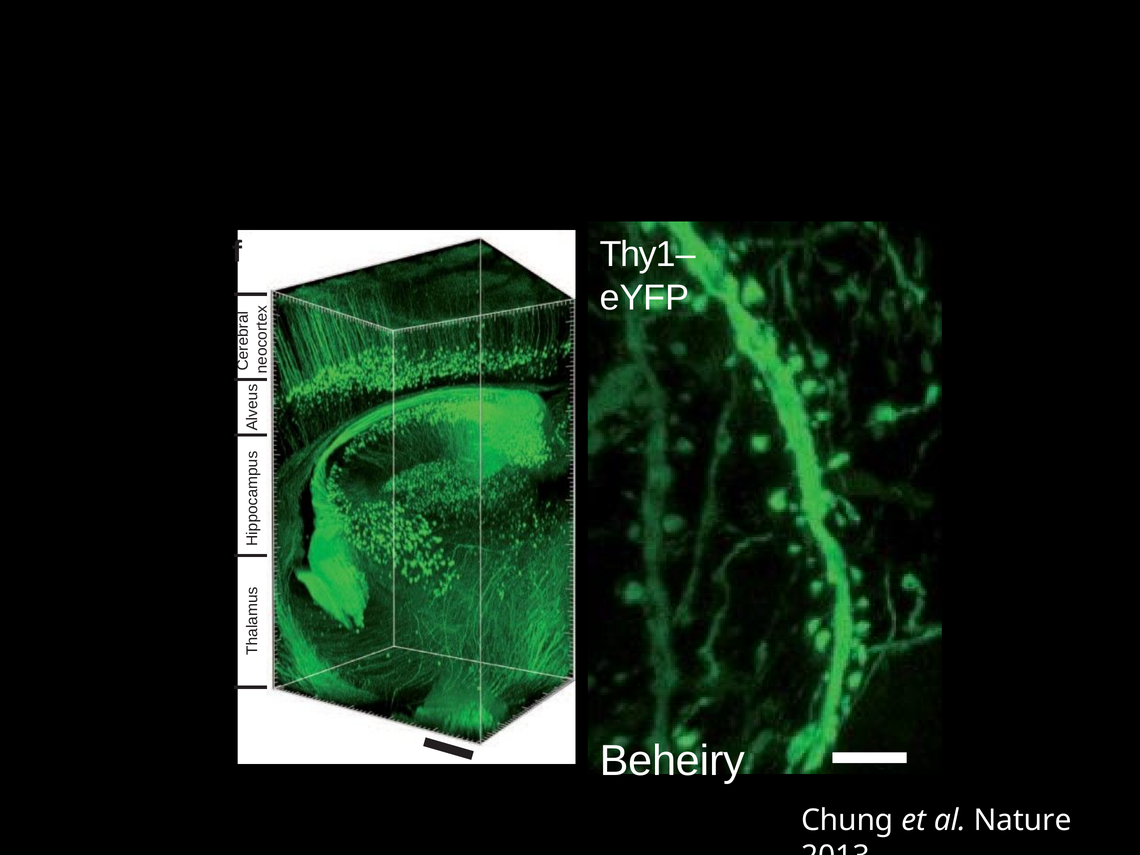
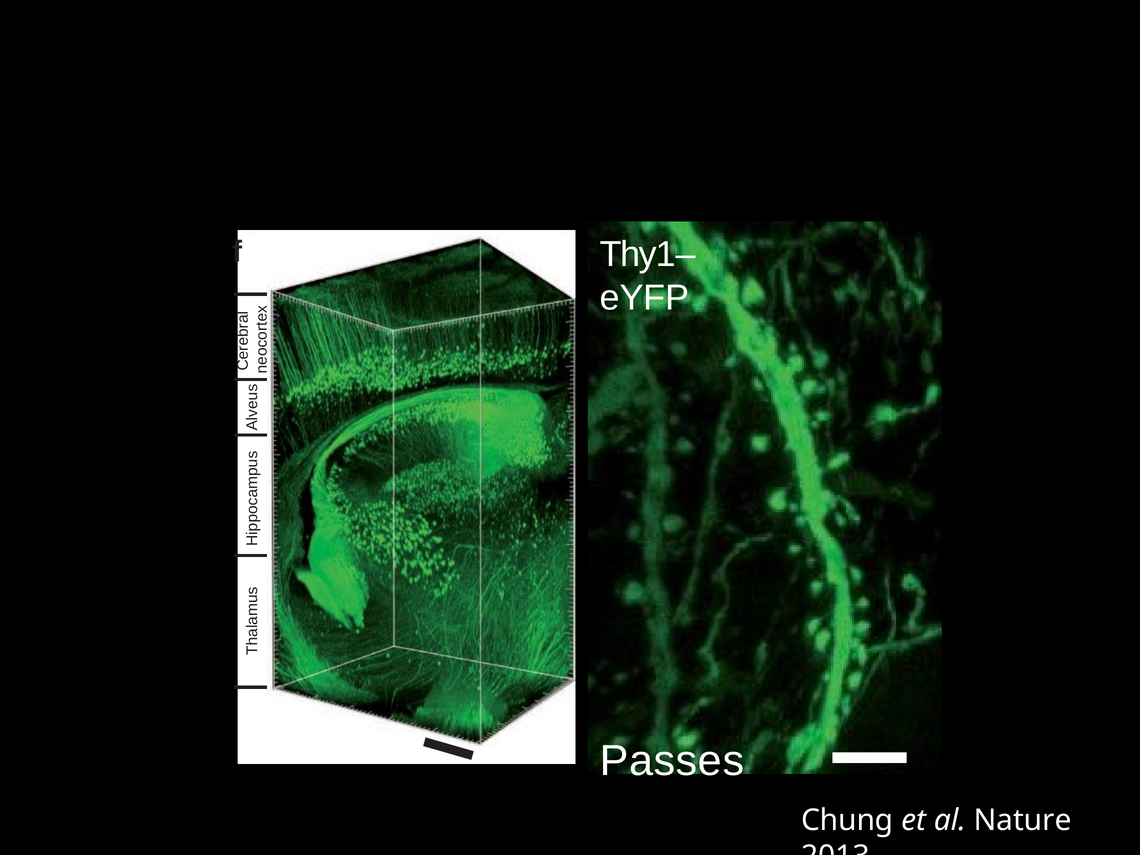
Beheiry: Beheiry -> Passes (672, 761)
